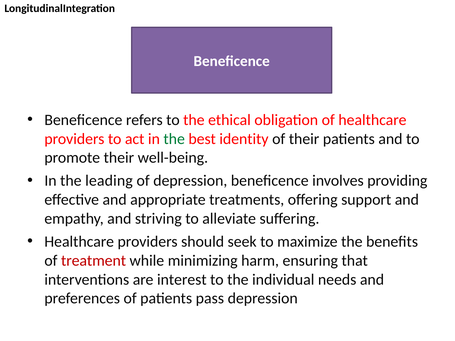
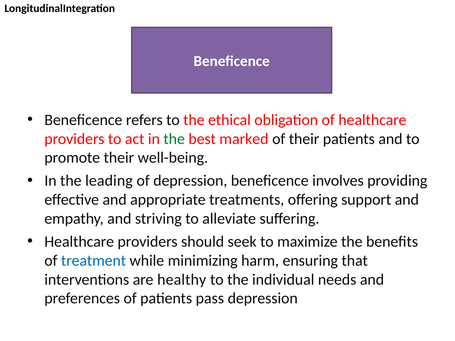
identity: identity -> marked (244, 139)
treatment colour: red -> blue (94, 261)
interest: interest -> healthy (182, 280)
